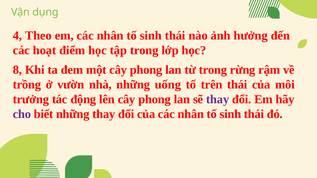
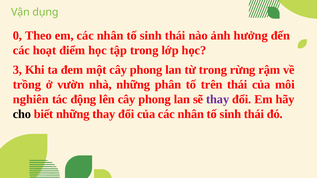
4: 4 -> 0 (17, 36)
8: 8 -> 3 (17, 70)
uống: uống -> phân (168, 85)
trưởng: trưởng -> nghiên (31, 100)
cho colour: purple -> black (22, 114)
